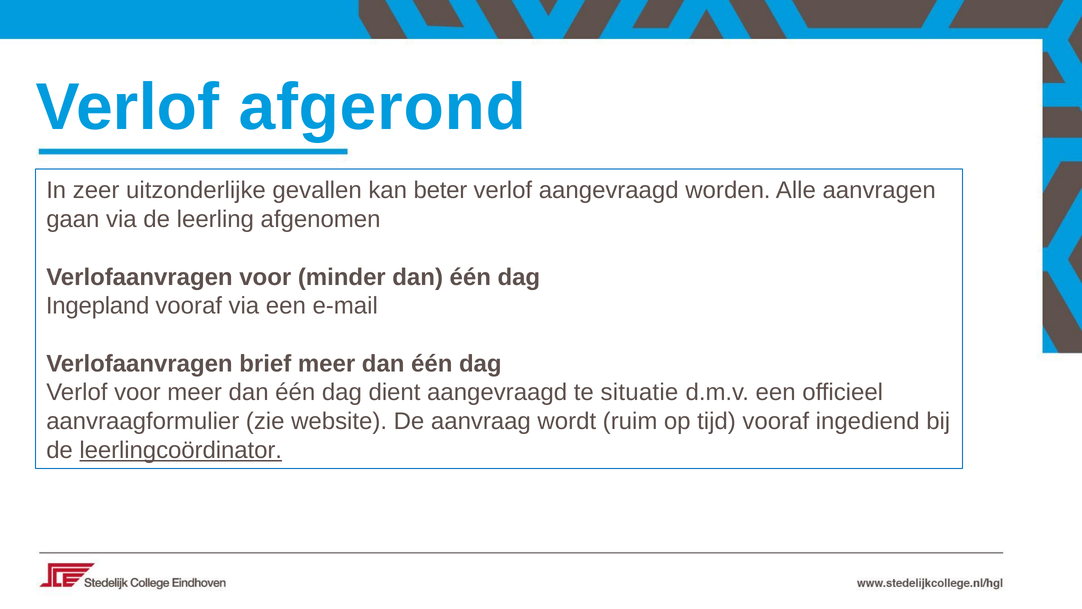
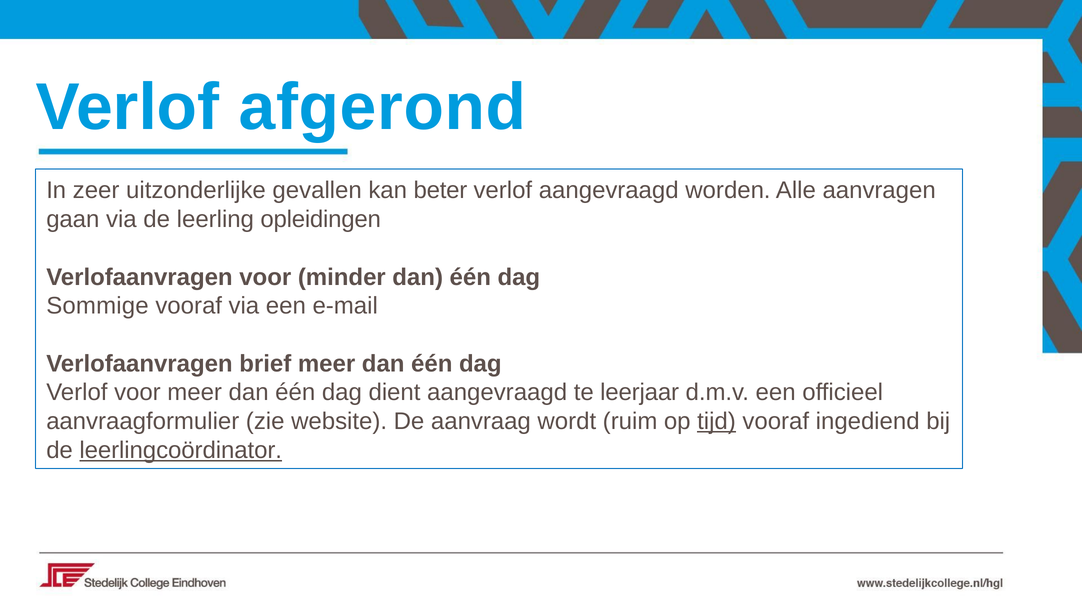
afgenomen: afgenomen -> opleidingen (321, 219)
Ingepland: Ingepland -> Sommige (97, 306)
situatie: situatie -> leerjaar (640, 392)
tijd underline: none -> present (717, 421)
